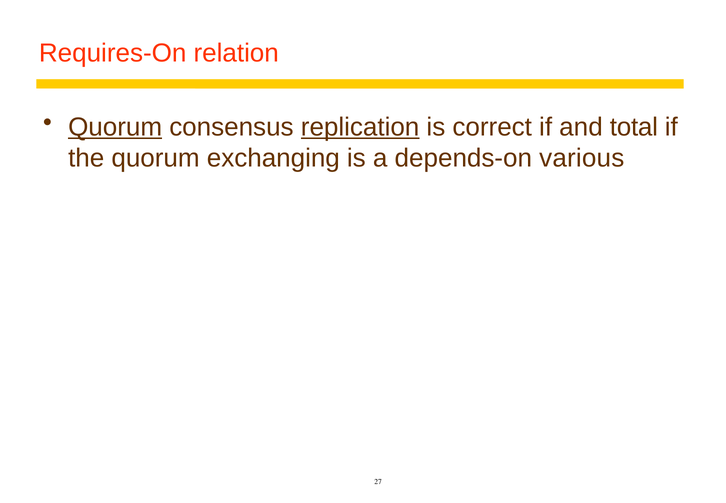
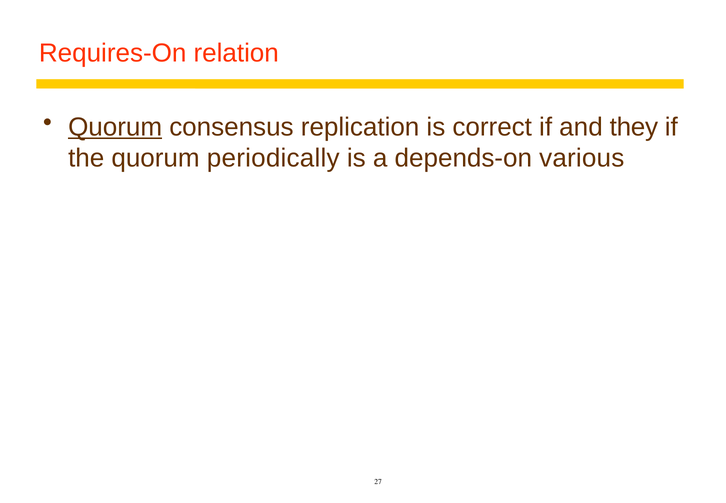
replication underline: present -> none (360, 127)
total: total -> they (634, 127)
exchanging: exchanging -> periodically (273, 158)
